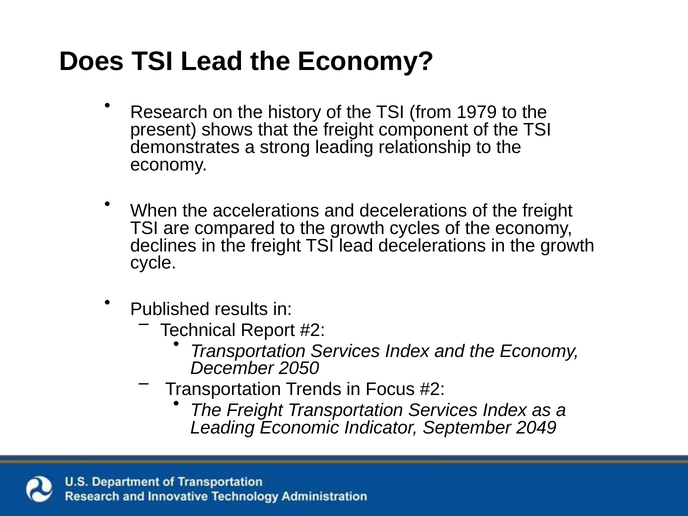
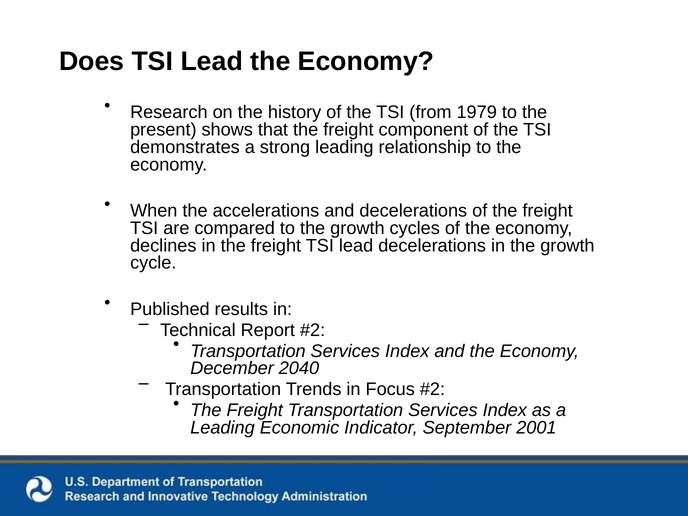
2050: 2050 -> 2040 (299, 368)
2049: 2049 -> 2001 (536, 428)
